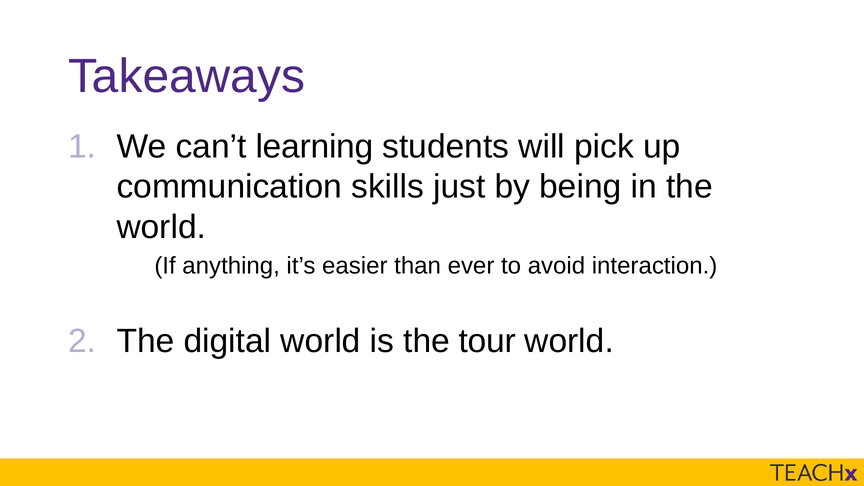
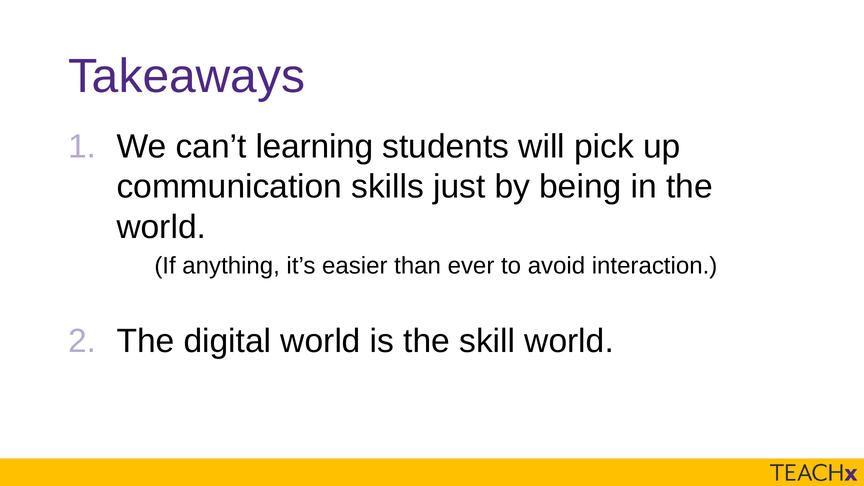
tour: tour -> skill (487, 341)
